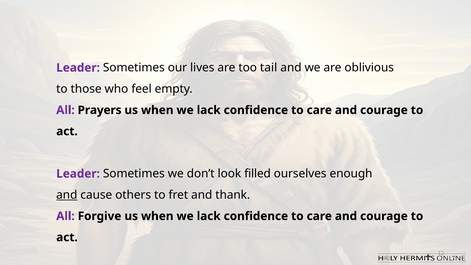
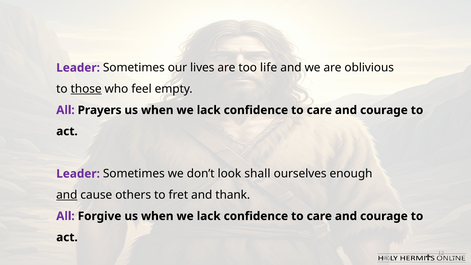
tail: tail -> life (269, 68)
those underline: none -> present (86, 89)
filled: filled -> shall (257, 174)
